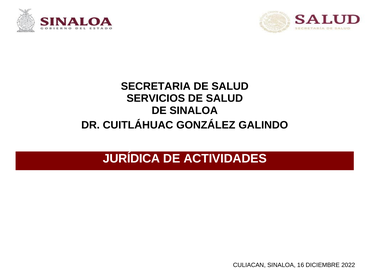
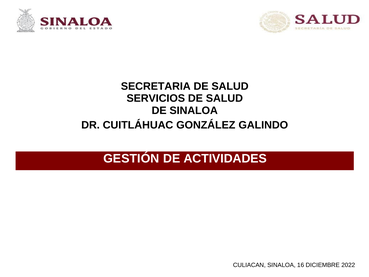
JURÍDICA: JURÍDICA -> GESTIÓN (131, 159)
